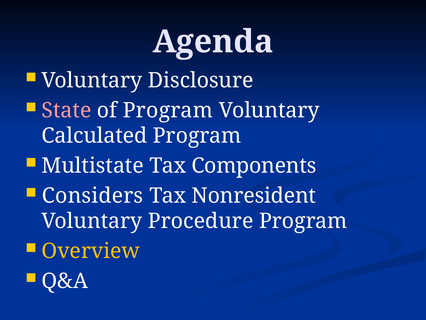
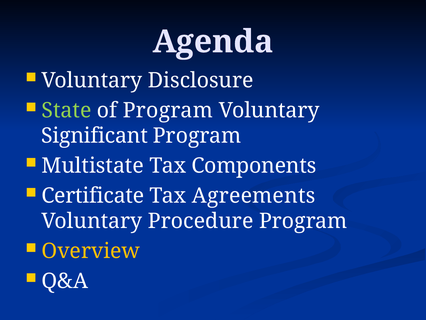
State colour: pink -> light green (67, 110)
Calculated: Calculated -> Significant (95, 136)
Considers: Considers -> Certificate (93, 195)
Nonresident: Nonresident -> Agreements (254, 195)
